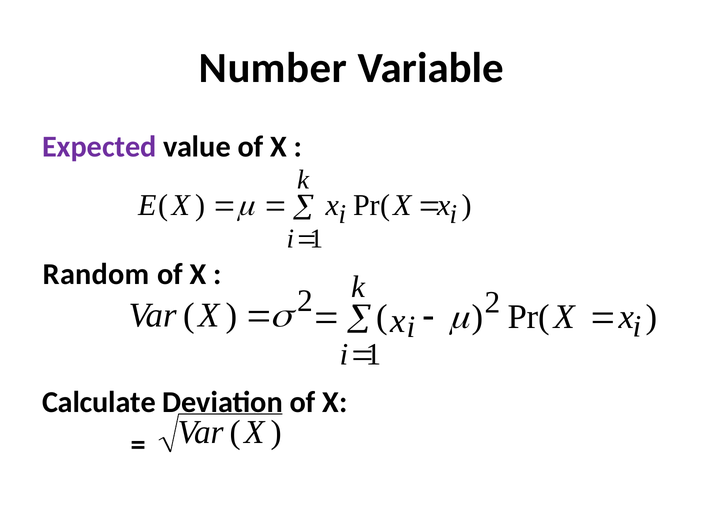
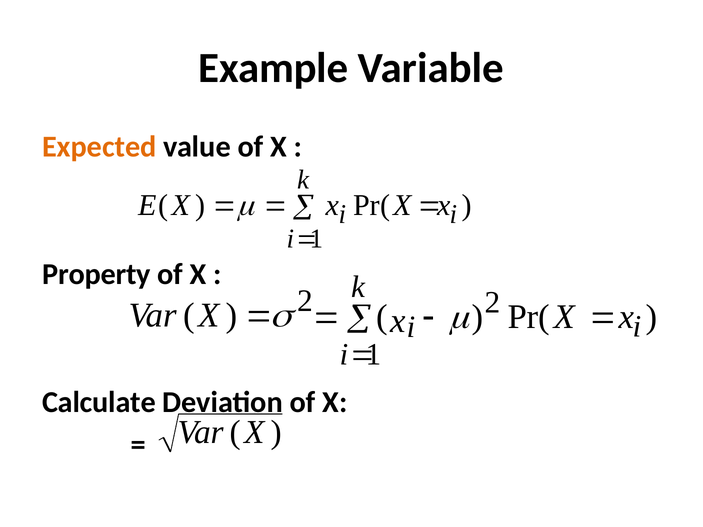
Number: Number -> Example (273, 68)
Expected colour: purple -> orange (99, 147)
Random: Random -> Property (96, 275)
